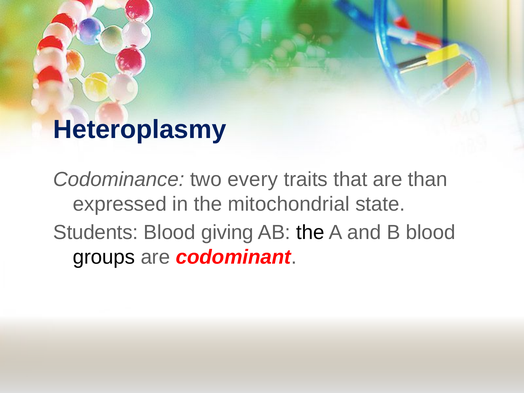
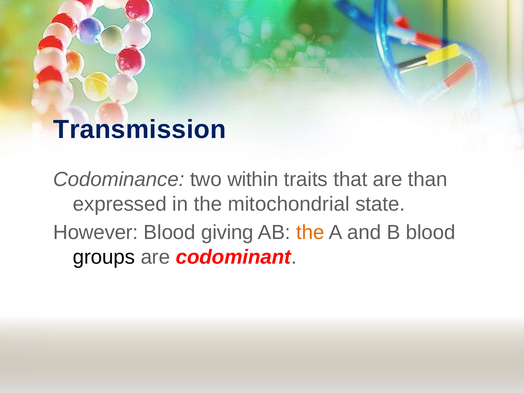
Heteroplasmy: Heteroplasmy -> Transmission (140, 130)
every: every -> within (253, 180)
Students: Students -> However (96, 233)
the colour: black -> orange (310, 233)
